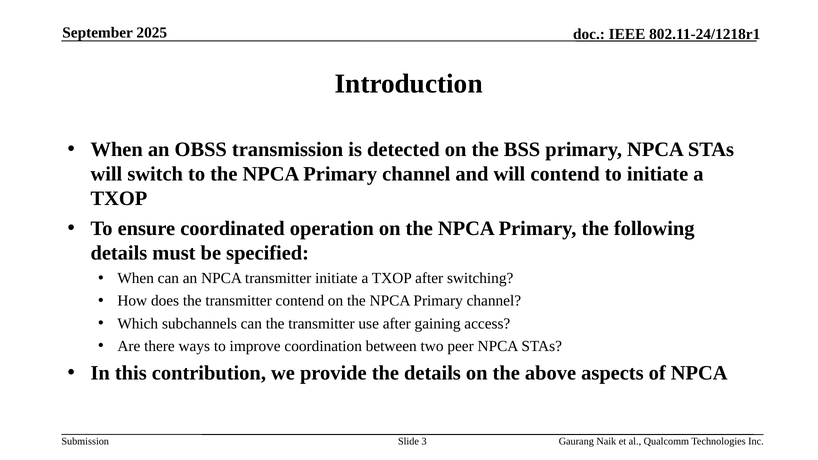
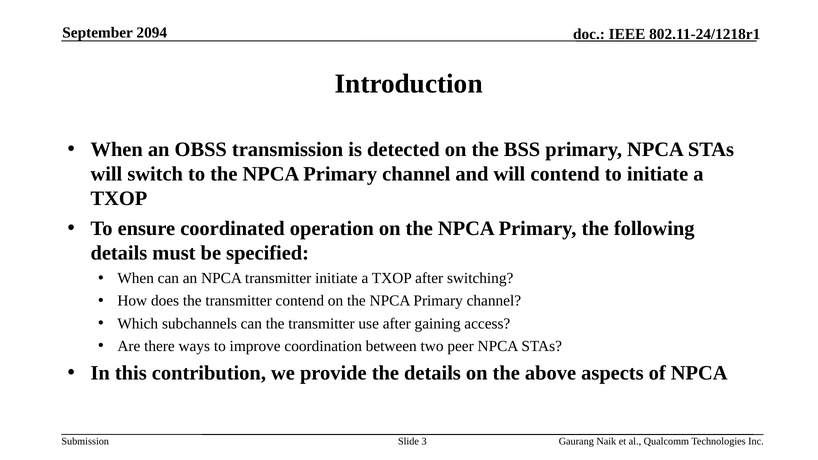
2025: 2025 -> 2094 (152, 33)
